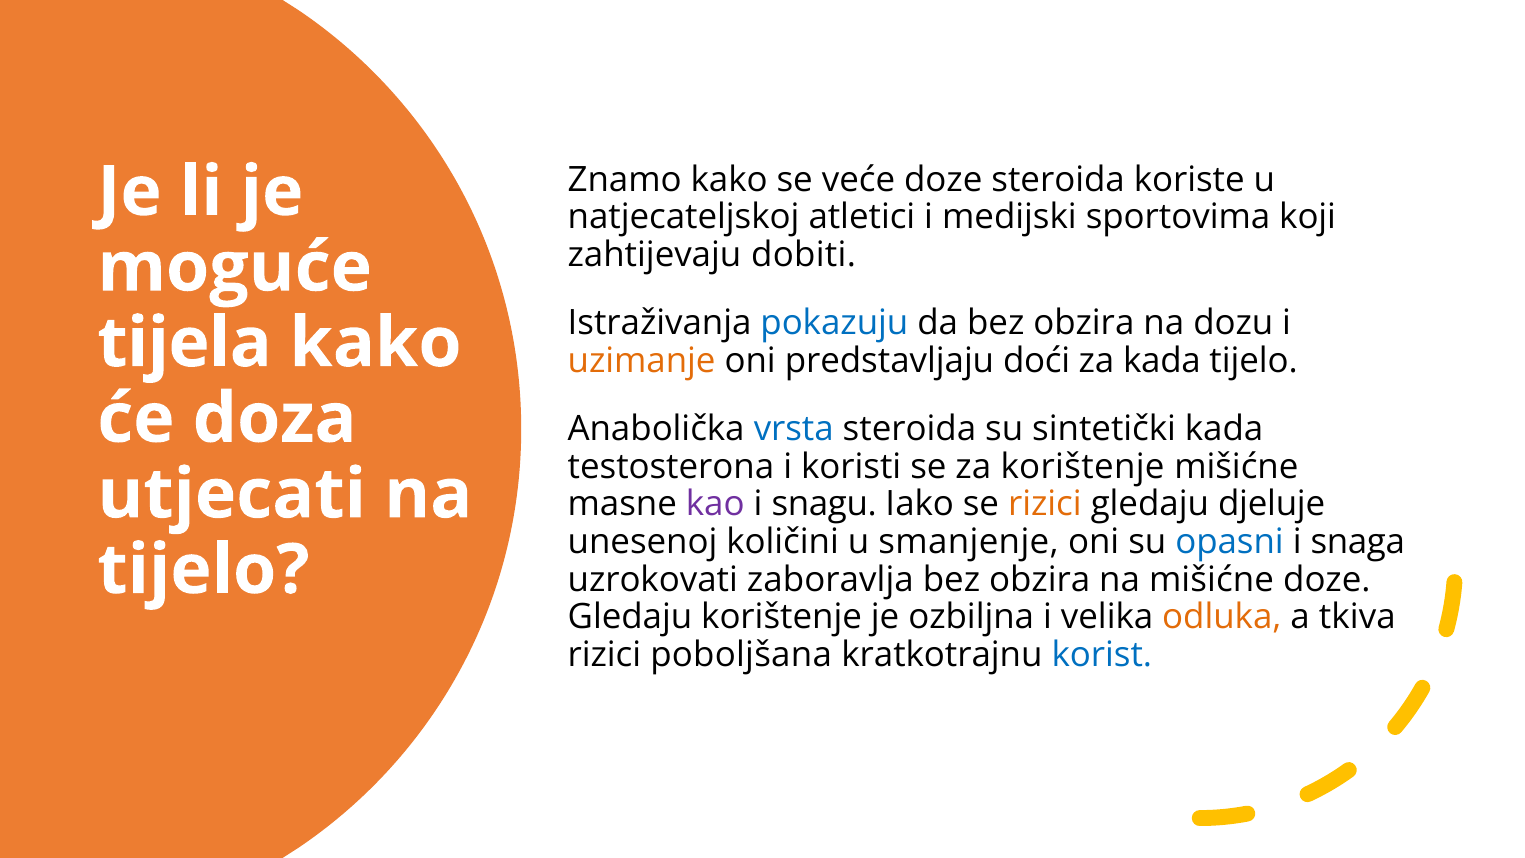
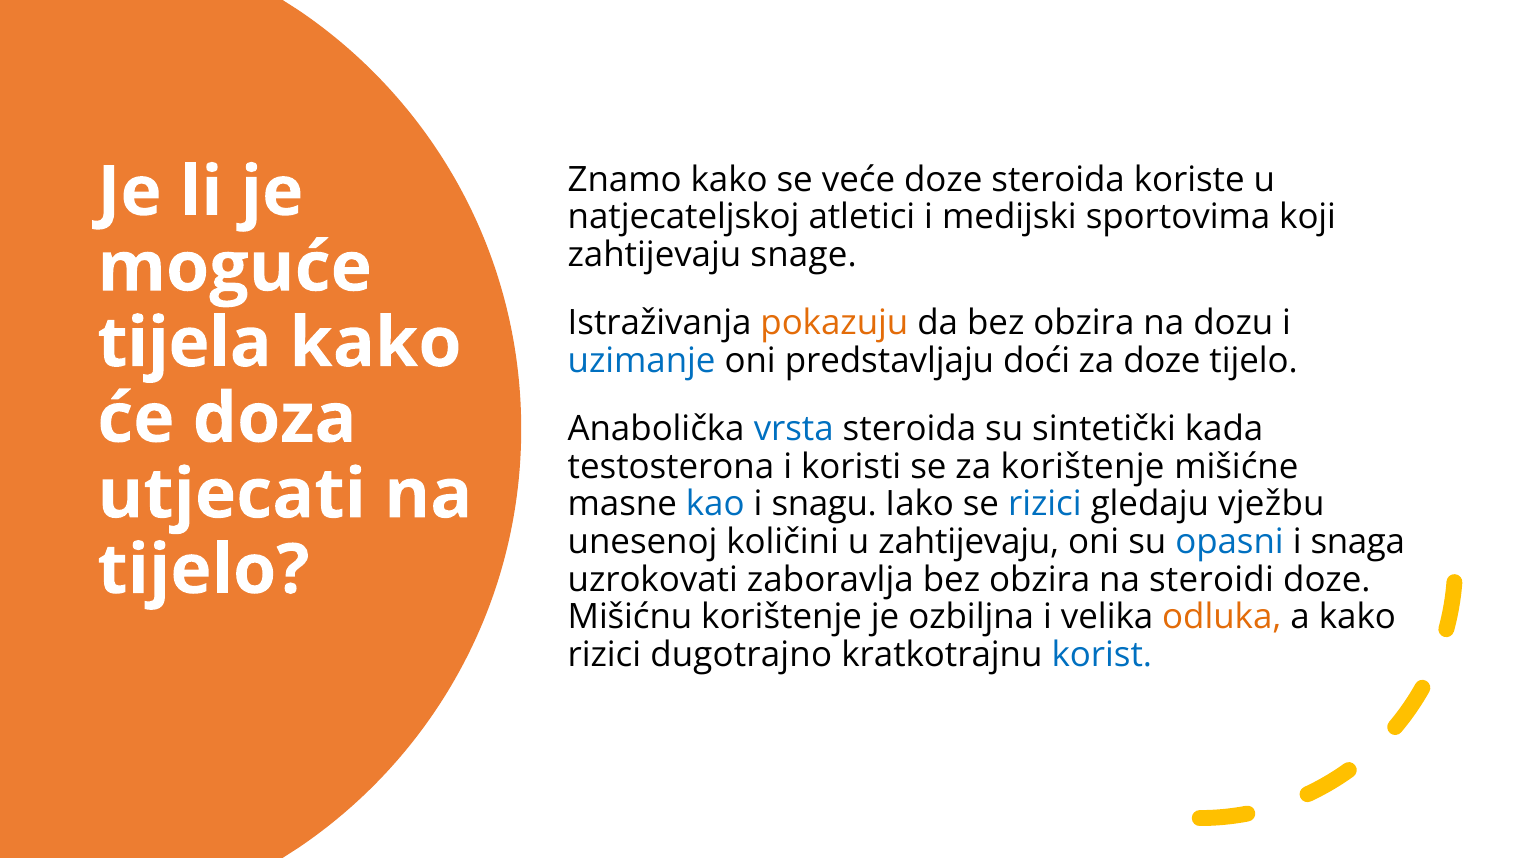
dobiti: dobiti -> snage (804, 255)
pokazuju colour: blue -> orange (834, 323)
uzimanje colour: orange -> blue (642, 361)
za kada: kada -> doze (1162, 361)
kao colour: purple -> blue (715, 504)
rizici colour: orange -> blue (1045, 504)
djeluje: djeluje -> vježbu (1271, 504)
u smanjenje: smanjenje -> zahtijevaju (969, 542)
na mišićne: mišićne -> steroidi (1211, 580)
Gledaju: Gledaju -> Mišićnu (630, 617)
a tkiva: tkiva -> kako (1357, 617)
poboljšana: poboljšana -> dugotrajno (741, 655)
